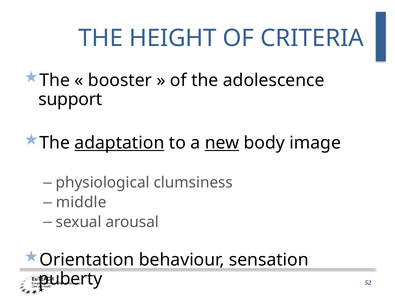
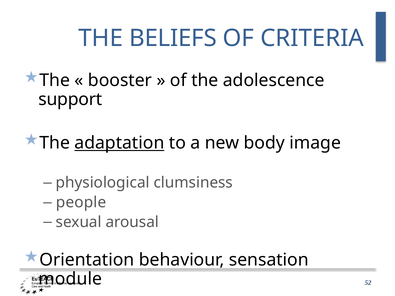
HEIGHT: HEIGHT -> BELIEFS (173, 38)
new underline: present -> none (222, 143)
middle: middle -> people (81, 202)
puberty: puberty -> module (70, 279)
